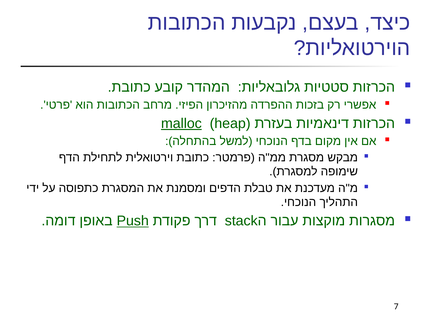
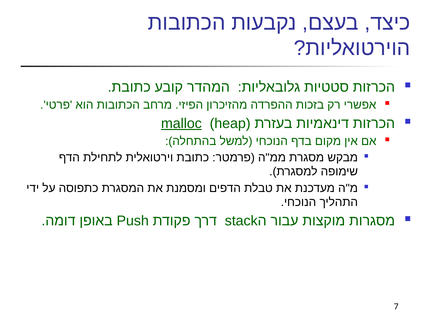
Push underline: present -> none (133, 221)
